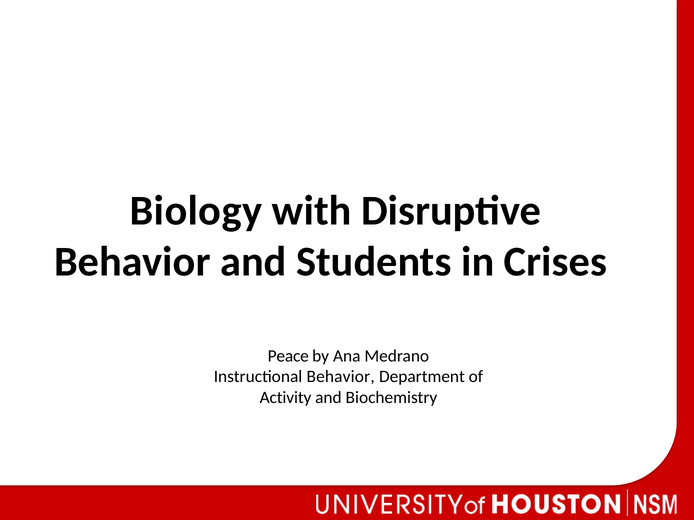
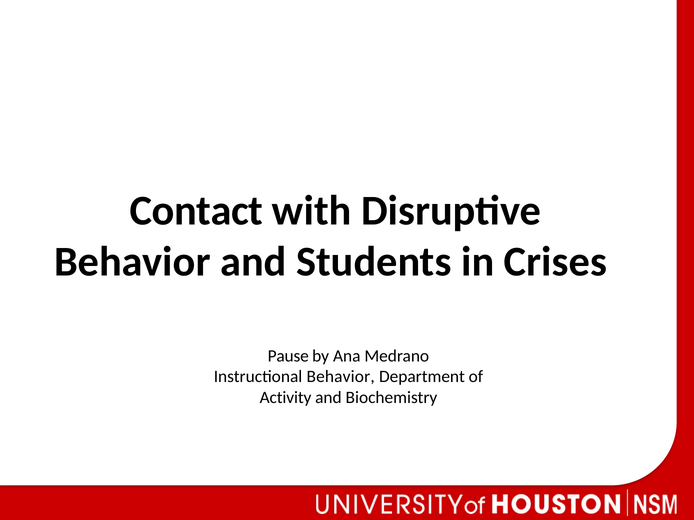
Biology: Biology -> Contact (196, 211)
Peace: Peace -> Pause (288, 356)
